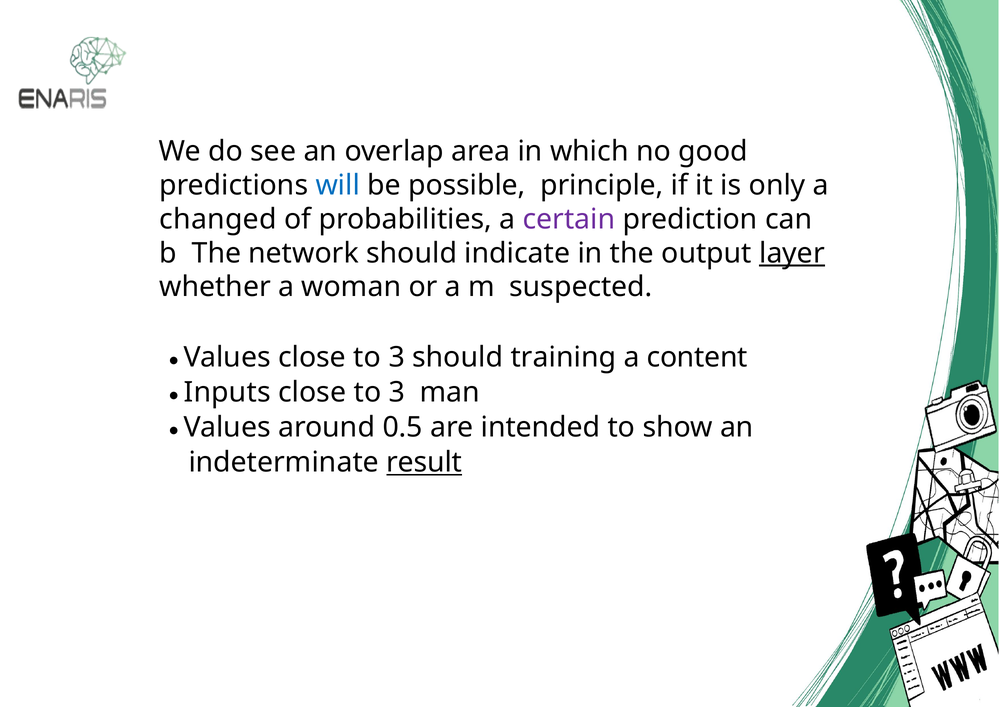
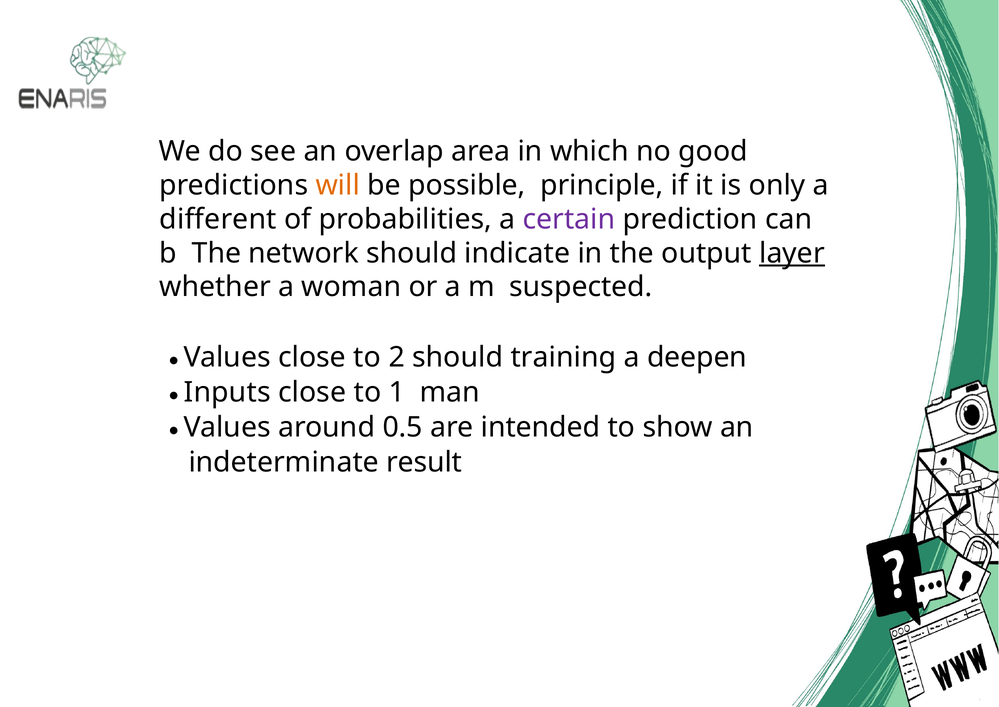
will colour: blue -> orange (338, 185)
changed: changed -> different (218, 219)
Values close to 3: 3 -> 2 (397, 357)
content: content -> deepen (697, 357)
3: 3 -> 1 (397, 392)
result underline: present -> none (424, 462)
